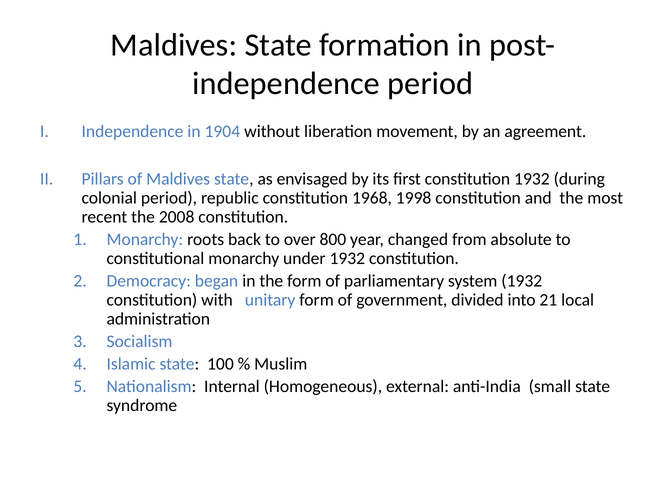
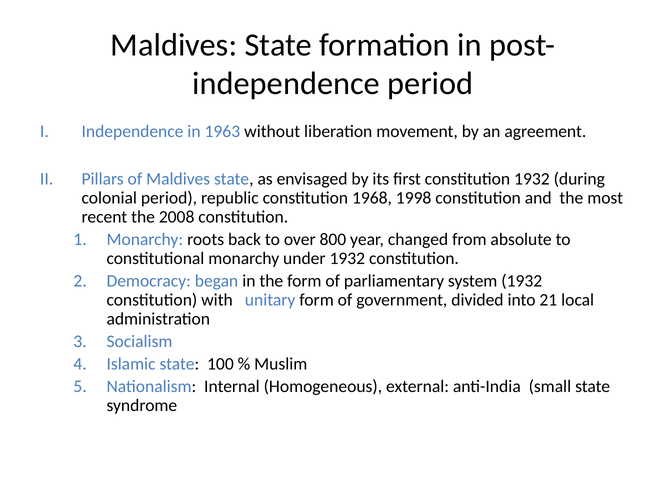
1904: 1904 -> 1963 (222, 132)
